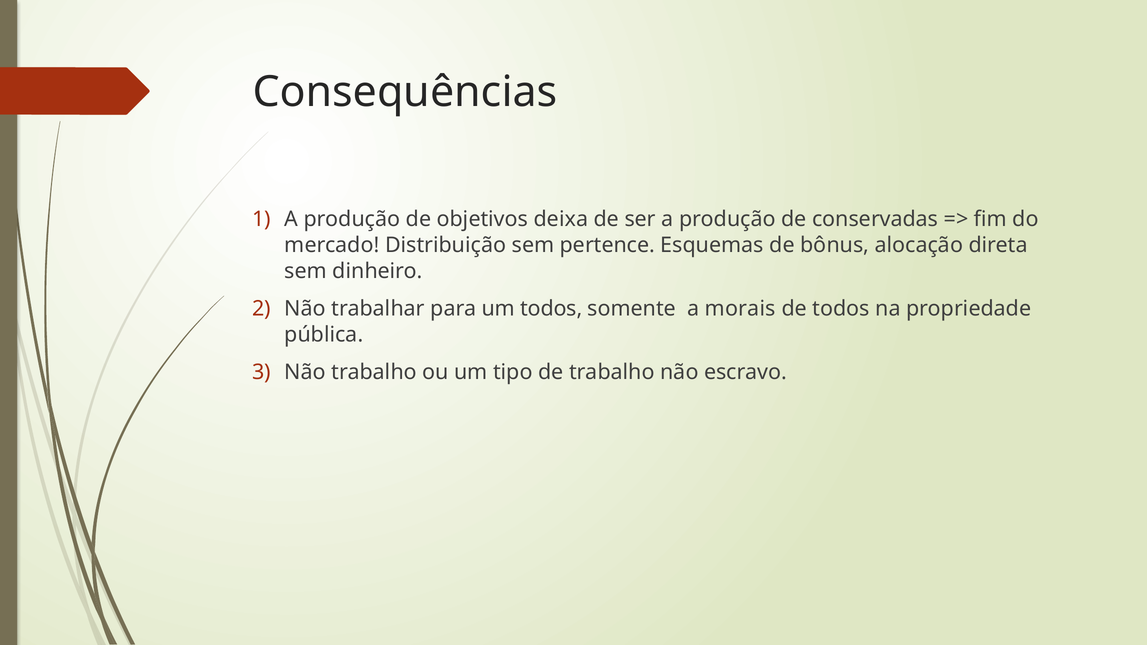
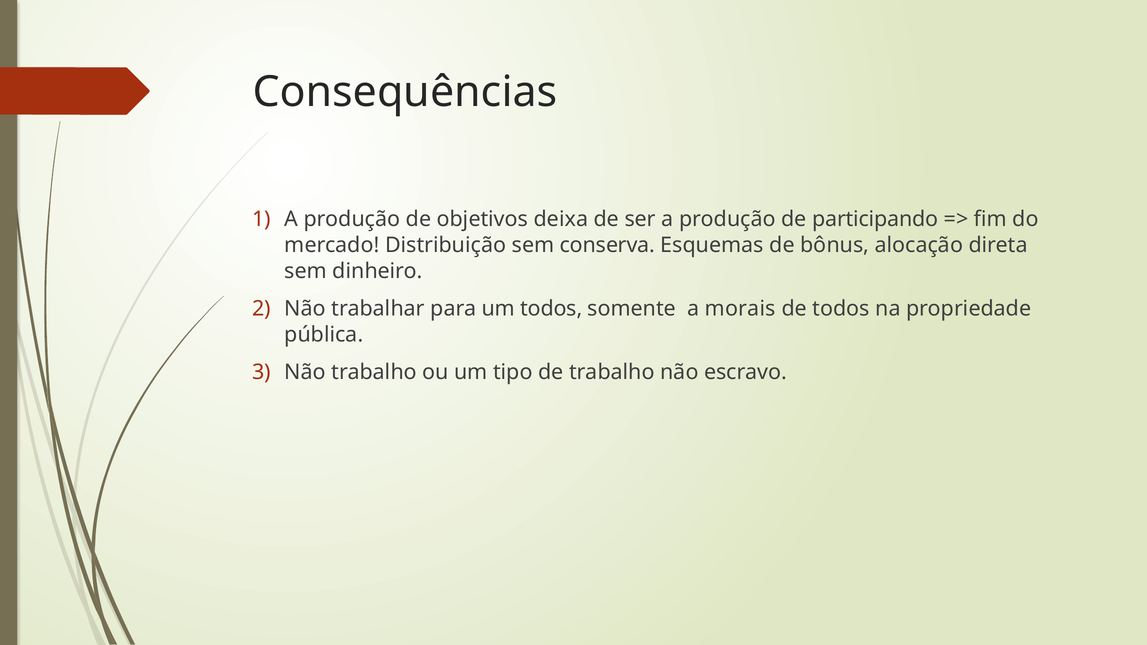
conservadas: conservadas -> participando (875, 219)
pertence: pertence -> conserva (607, 245)
